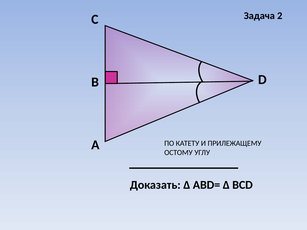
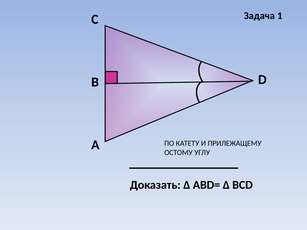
2: 2 -> 1 (280, 16)
